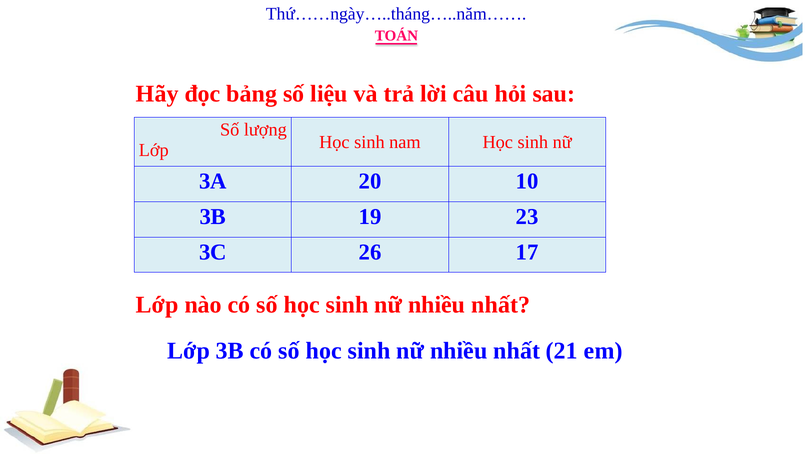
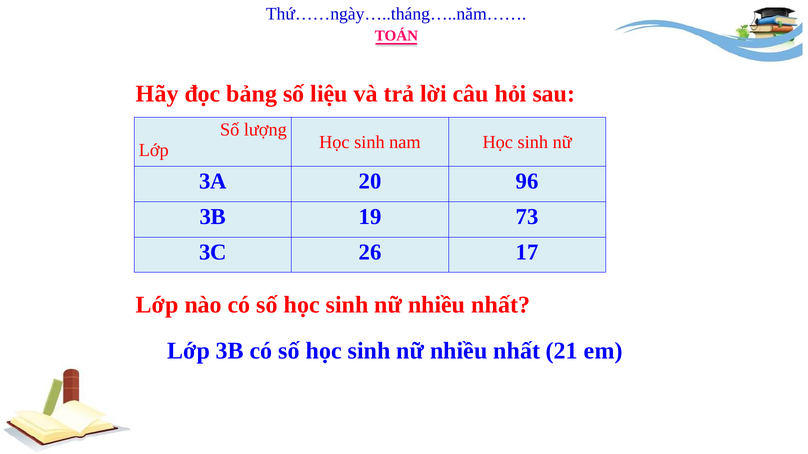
10: 10 -> 96 (527, 181)
23: 23 -> 73 (527, 217)
